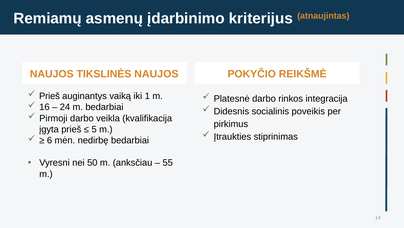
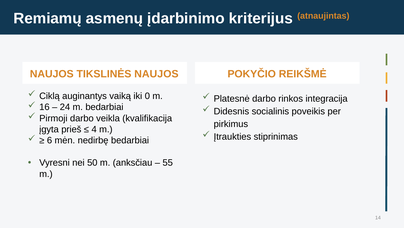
Prieš: Prieš -> Ciklą (49, 96)
1: 1 -> 0 (147, 96)
5: 5 -> 4 (94, 129)
